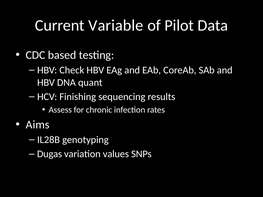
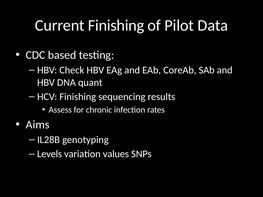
Current Variable: Variable -> Finishing (116, 25)
Dugas: Dugas -> Levels (50, 154)
